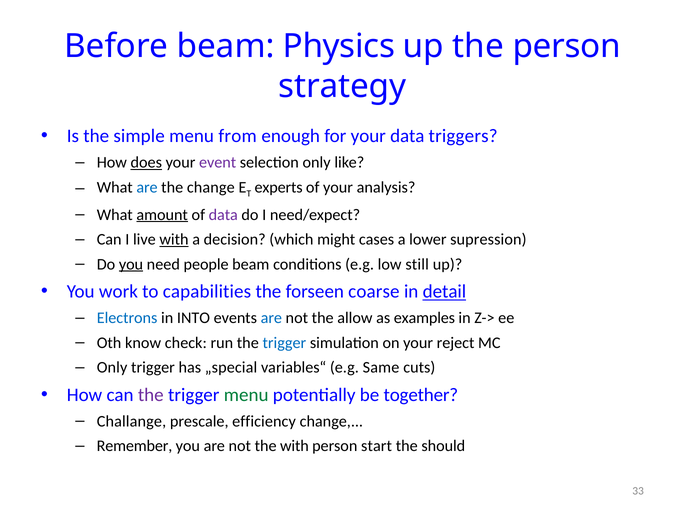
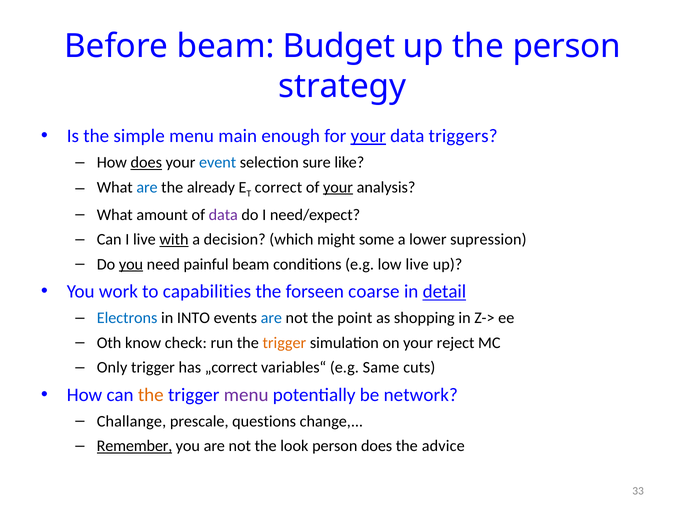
Physics: Physics -> Budget (339, 46)
from: from -> main (238, 136)
your underline: none -> present (368, 136)
event colour: purple -> blue (218, 162)
selection only: only -> sure (317, 162)
the change: change -> already (211, 187)
experts: experts -> correct (278, 187)
your underline: none -> present (338, 187)
amount underline: present -> none (162, 215)
cases: cases -> some (377, 239)
people: people -> painful (206, 264)
low still: still -> live (417, 264)
allow: allow -> point (355, 318)
examples: examples -> shopping (424, 318)
trigger colour: blue -> orange (284, 343)
„special: „special -> „correct (231, 367)
the colour: purple -> orange (151, 395)
menu colour: green -> purple (246, 395)
together: together -> network (421, 395)
efficiency: efficiency -> questions (264, 421)
Remember underline: none -> present (135, 446)
the with: with -> look (294, 446)
person start: start -> does (377, 446)
should: should -> advice (443, 446)
